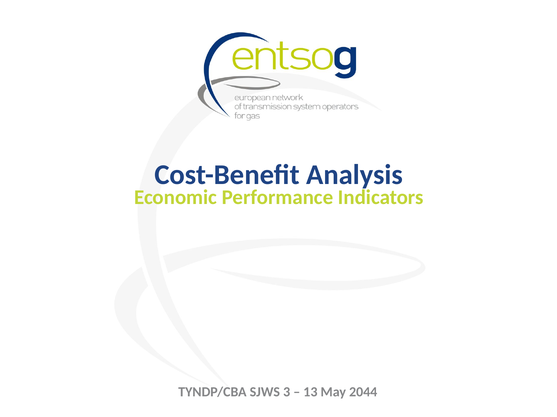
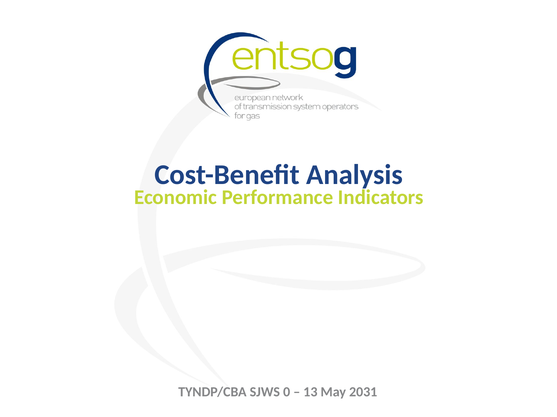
3: 3 -> 0 (287, 393)
2044: 2044 -> 2031 (363, 393)
